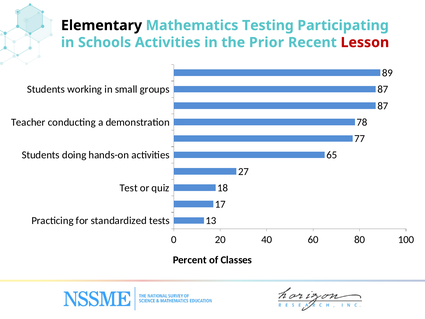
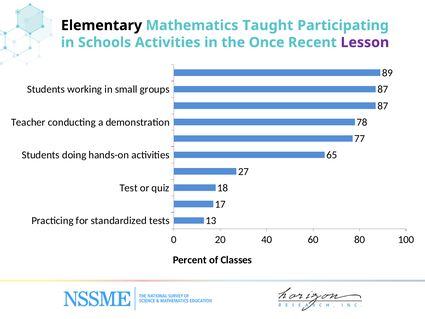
Testing: Testing -> Taught (268, 25)
Prior: Prior -> Once (267, 42)
Lesson colour: red -> purple (365, 42)
